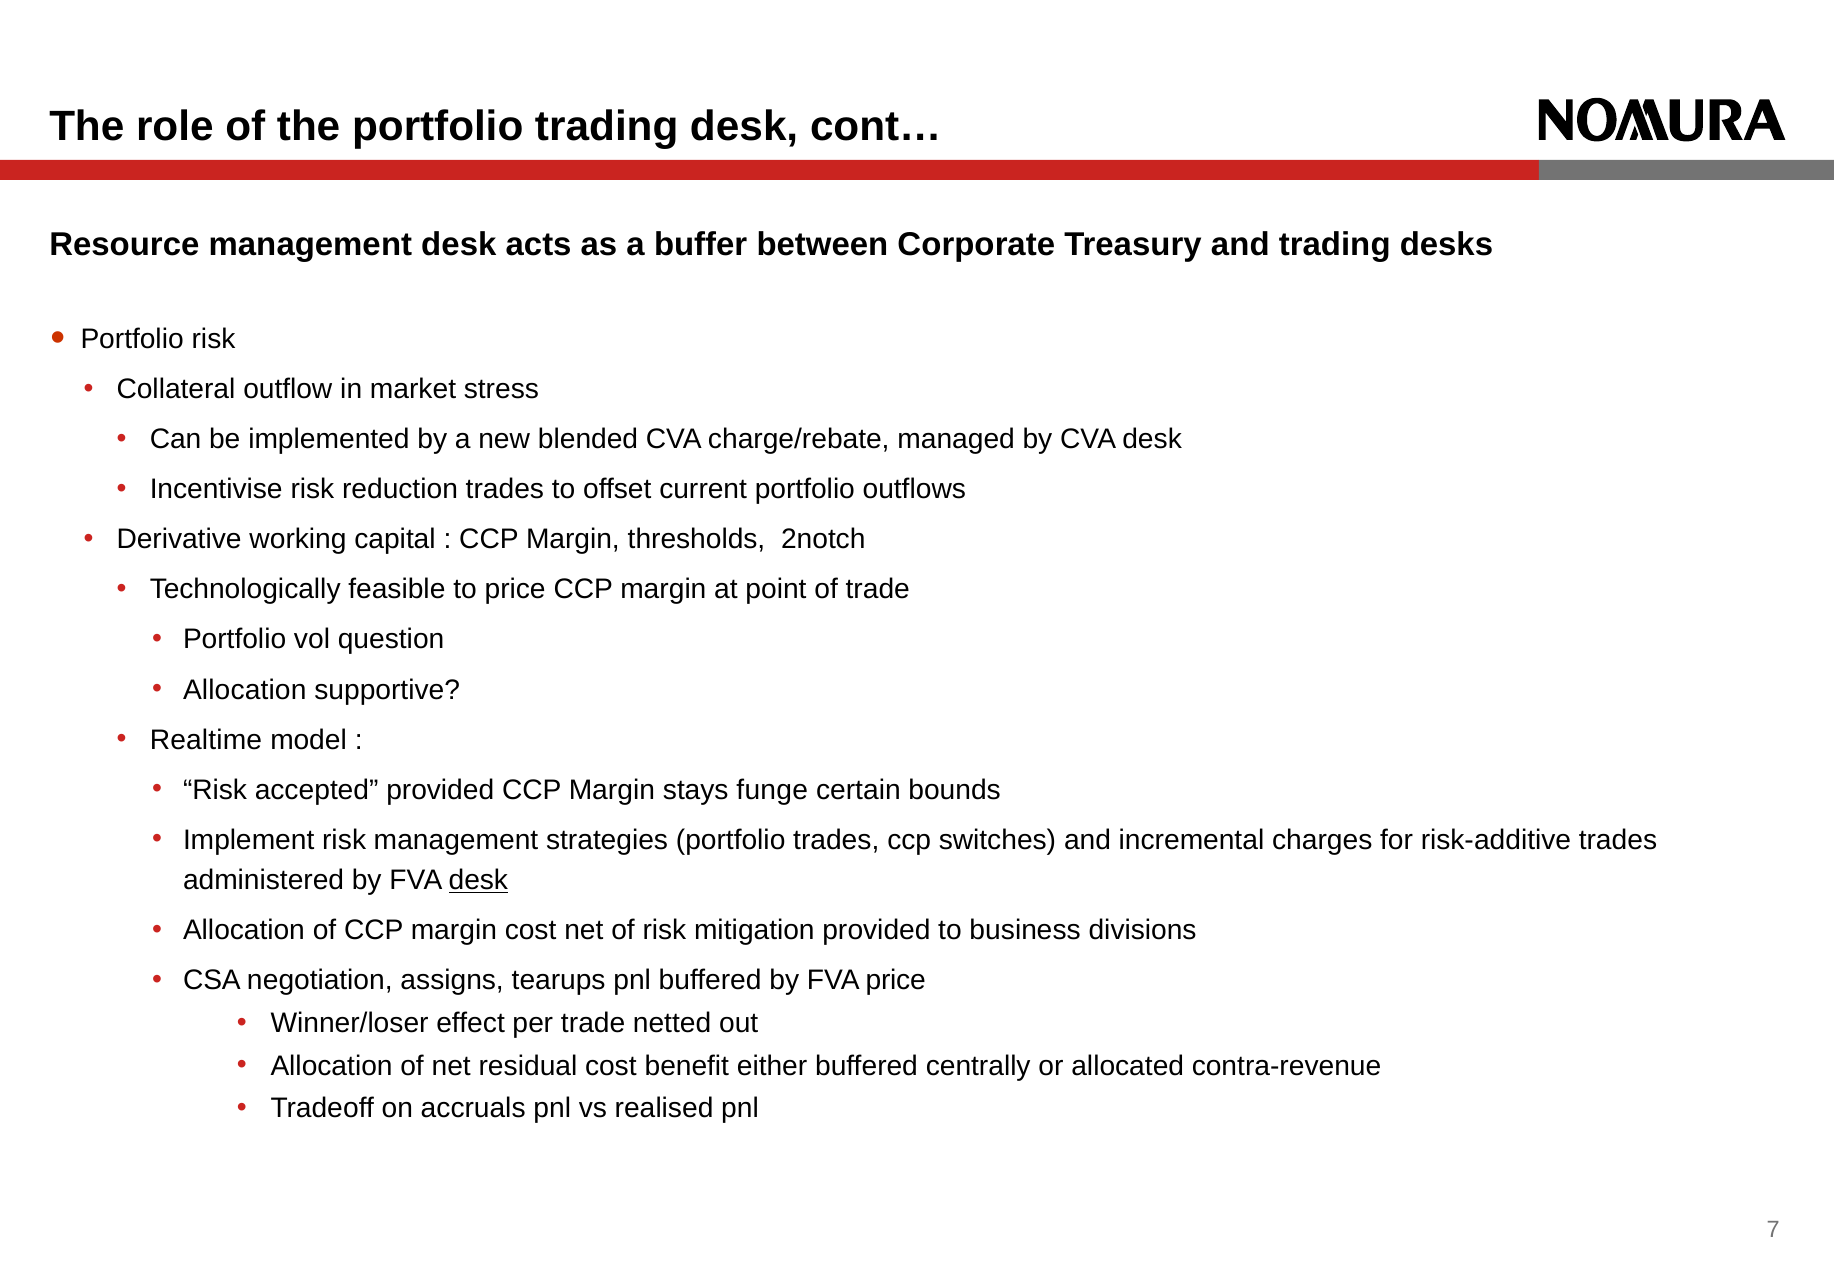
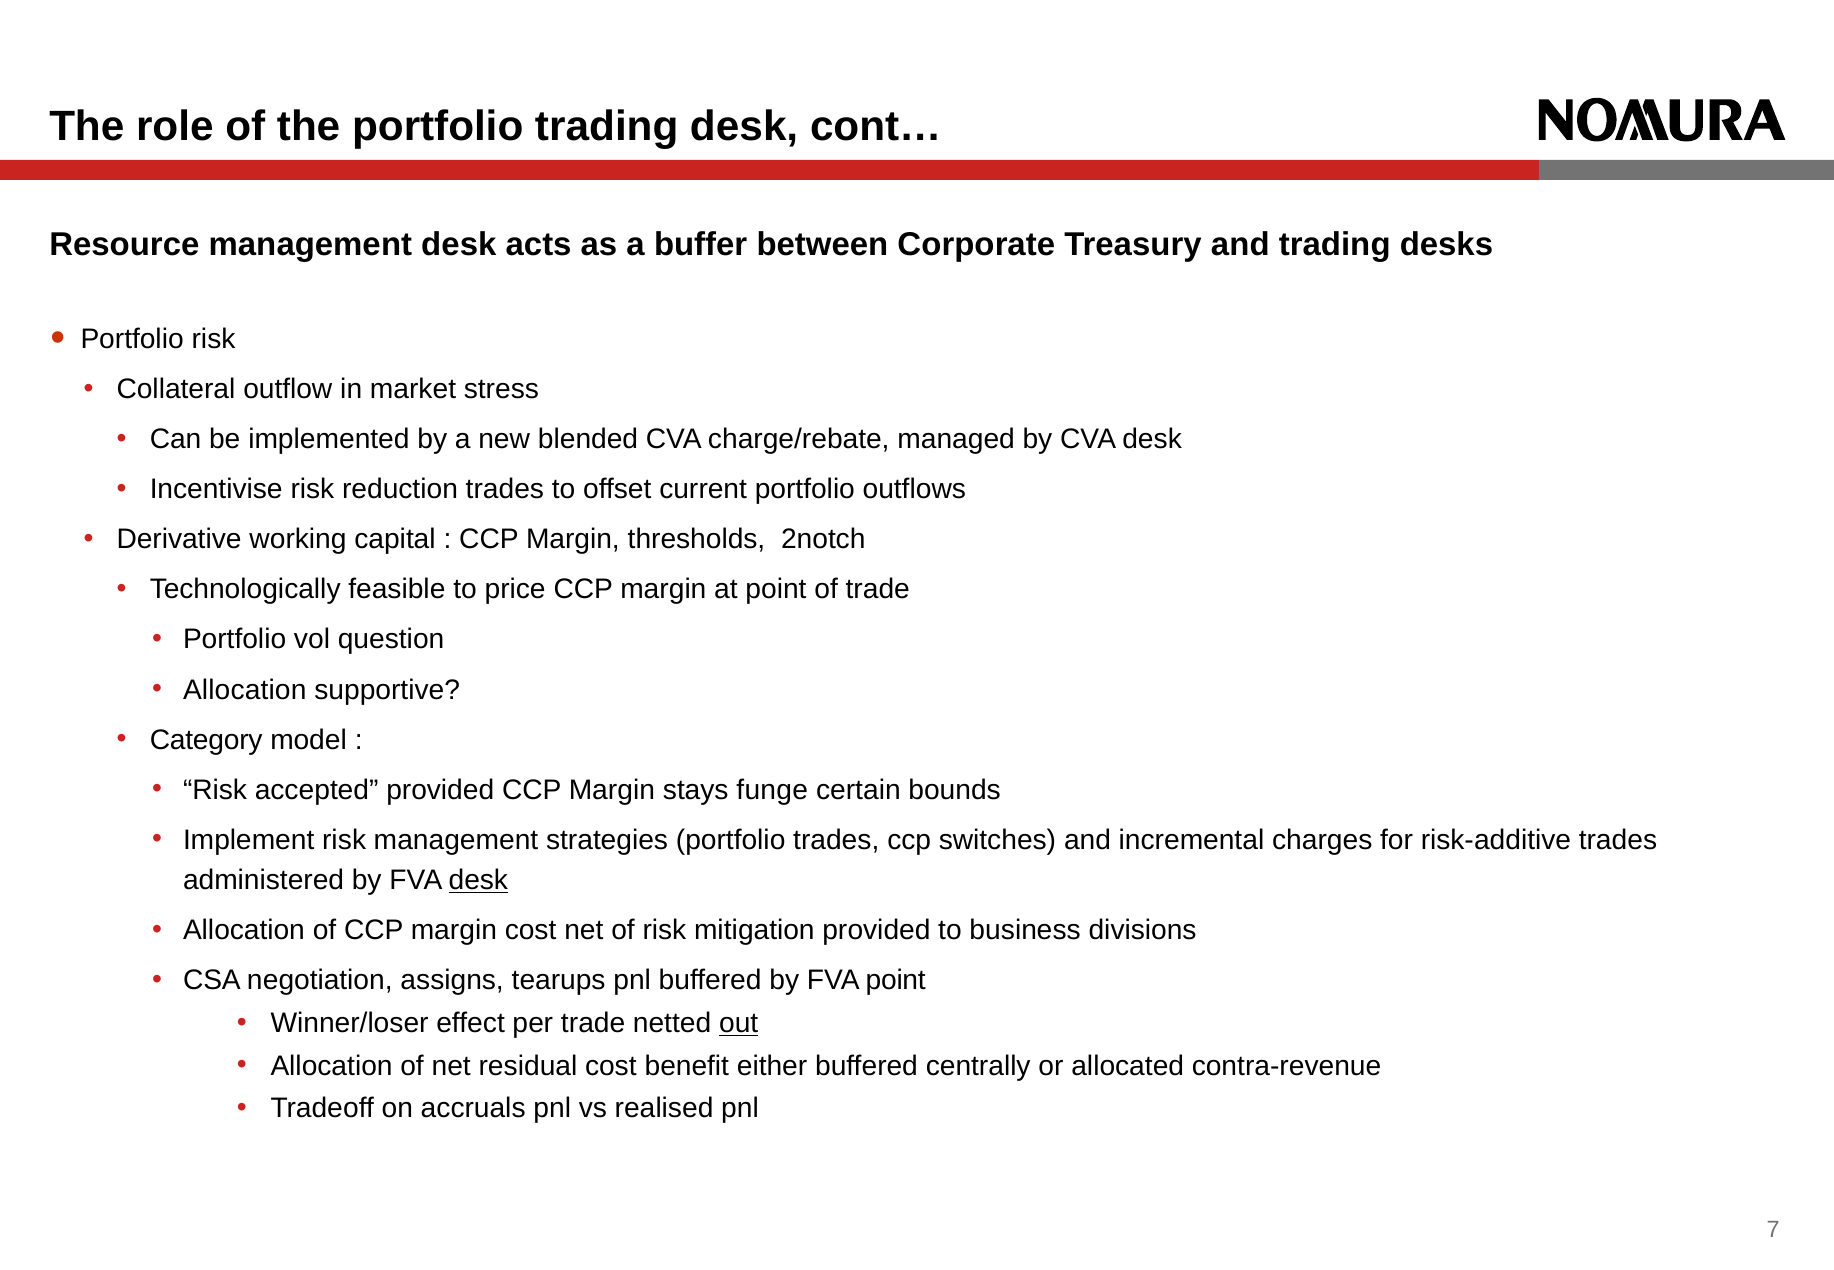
Realtime: Realtime -> Category (206, 740)
FVA price: price -> point (896, 980)
out underline: none -> present (739, 1023)
